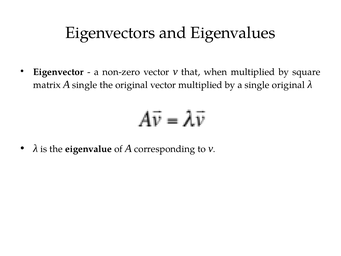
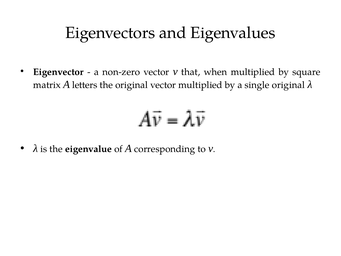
matrix A single: single -> letters (85, 85)
